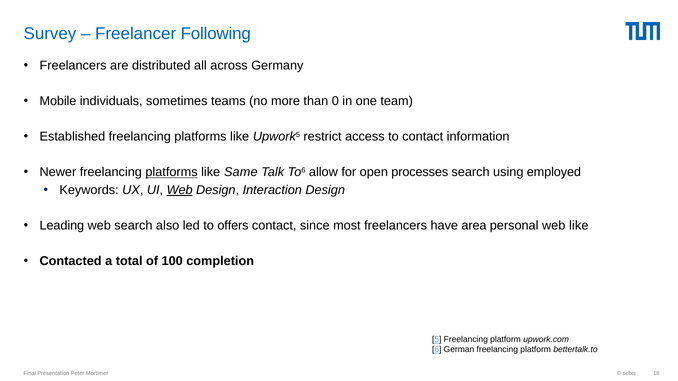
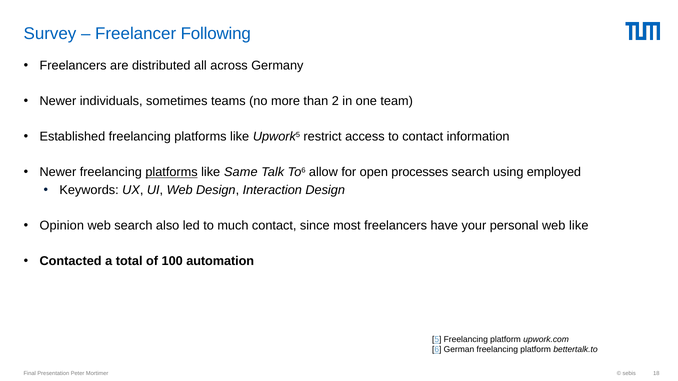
Mobile: Mobile -> Newer (58, 101)
0: 0 -> 2 (335, 101)
Web underline: present -> none (180, 190)
Leading: Leading -> Opinion (62, 226)
offers: offers -> much (233, 226)
area: area -> your (474, 226)
completion: completion -> automation (220, 261)
